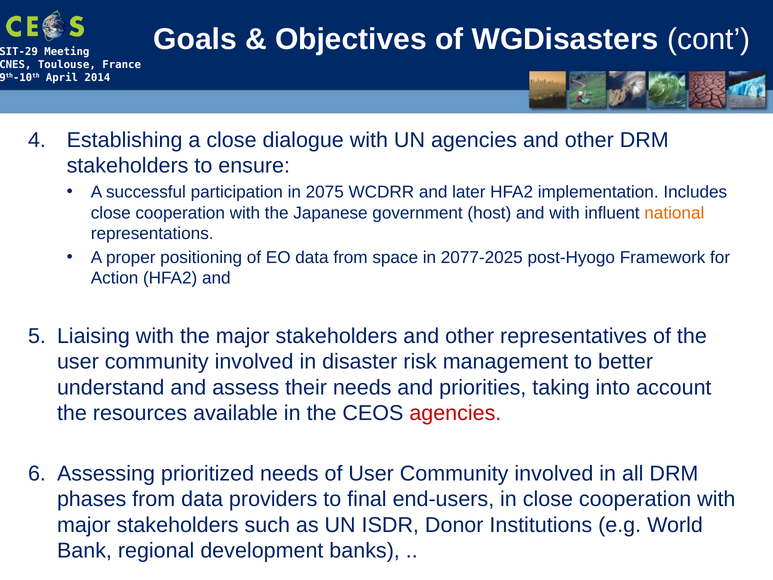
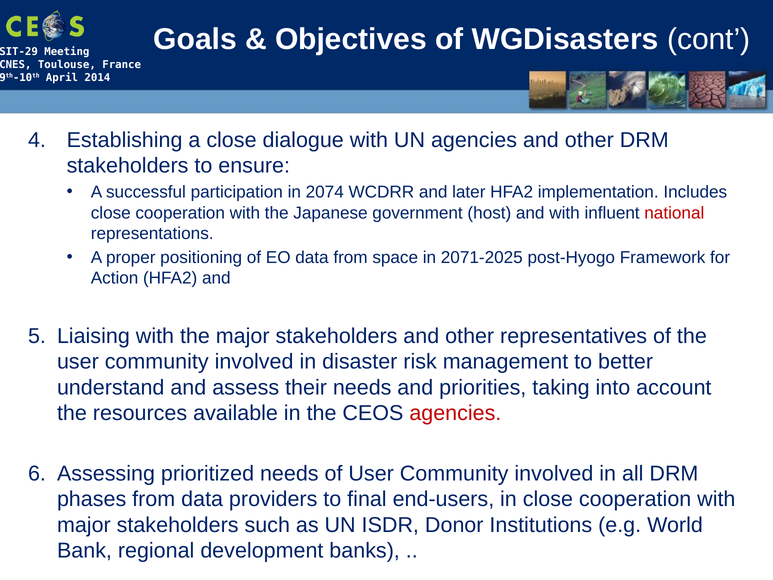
2075: 2075 -> 2074 (325, 192)
national colour: orange -> red (674, 213)
2077-2025: 2077-2025 -> 2071-2025 (482, 257)
